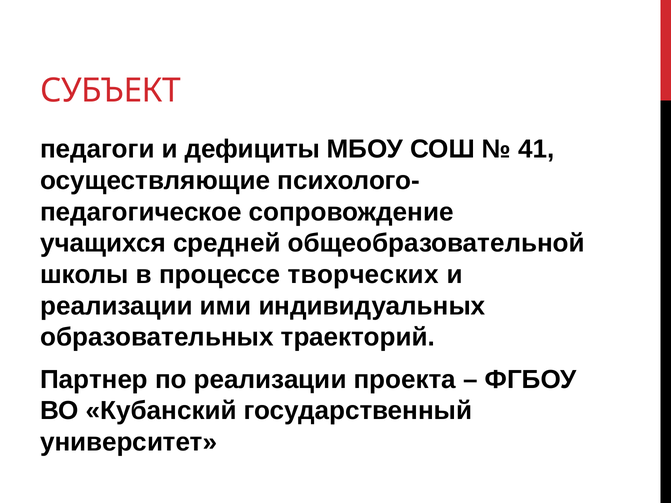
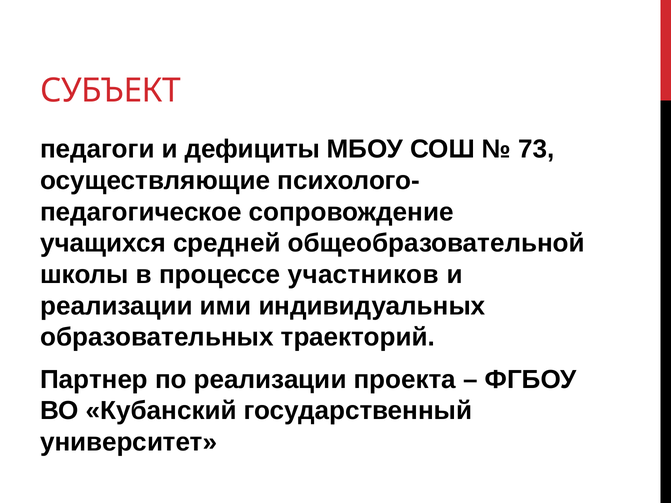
41: 41 -> 73 (536, 149)
творческих: творческих -> участников (363, 275)
